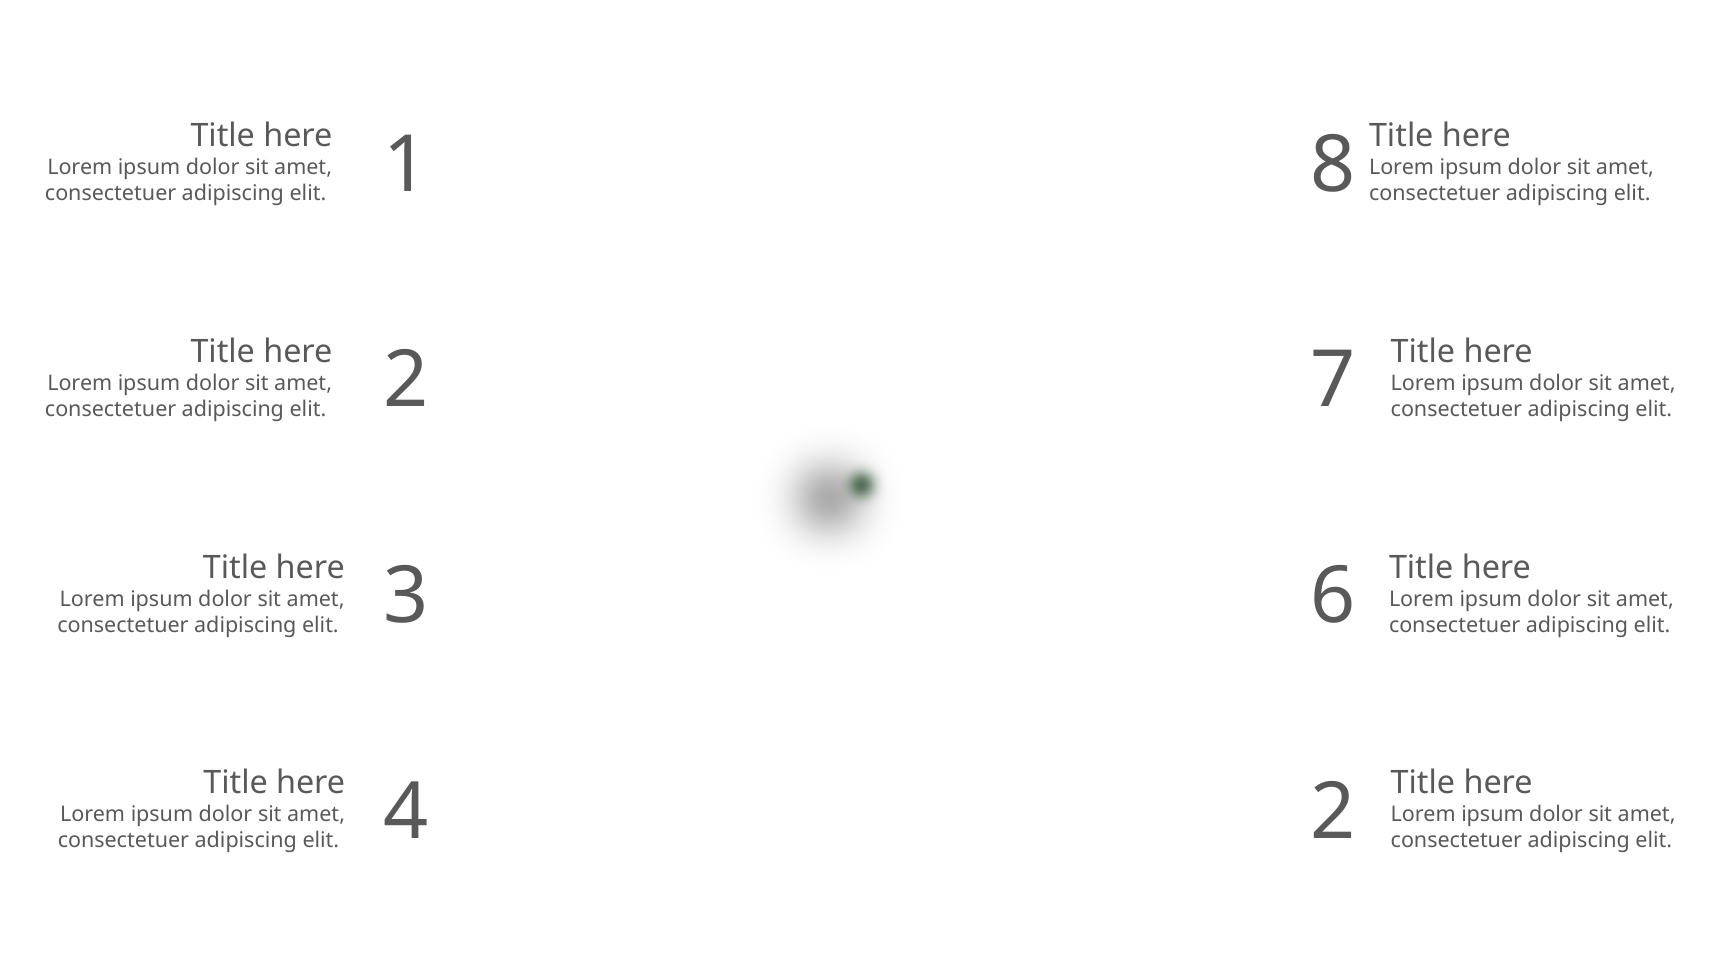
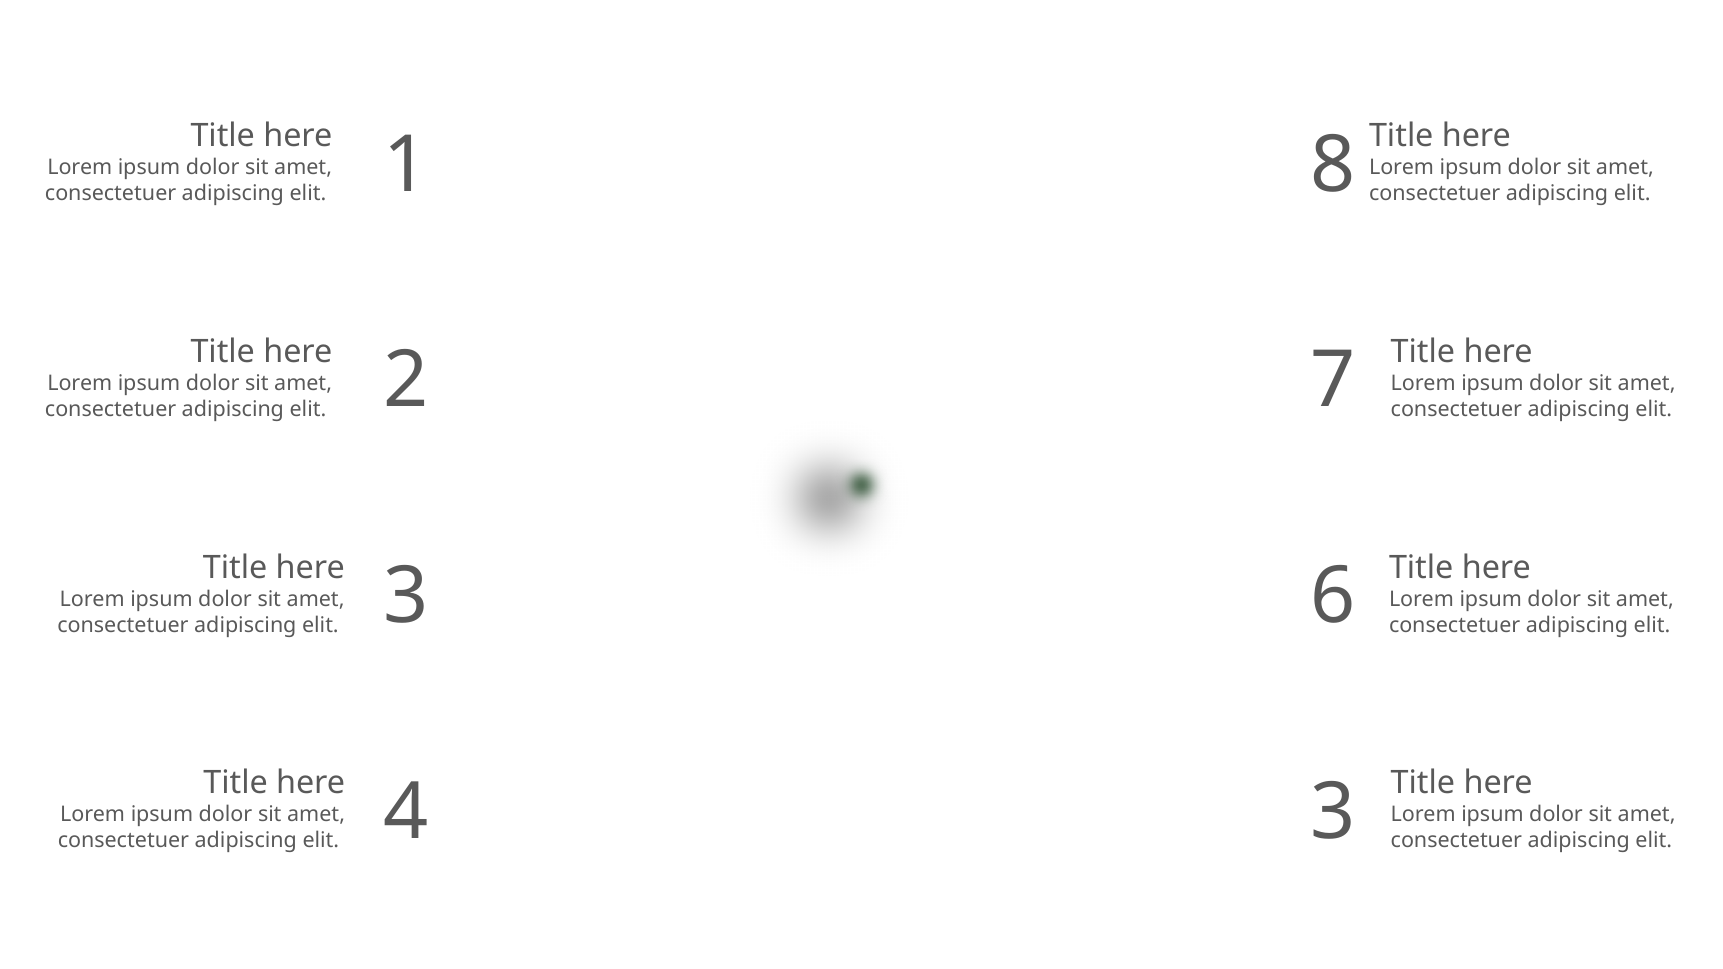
2: 2 -> 3 (1333, 812)
